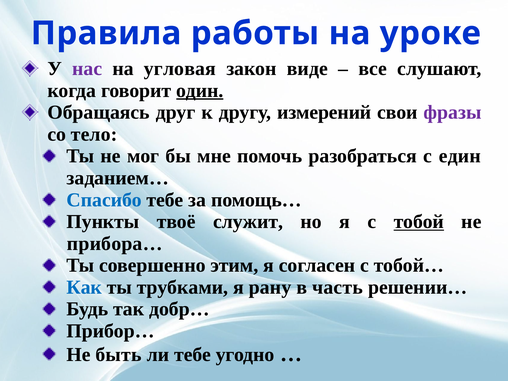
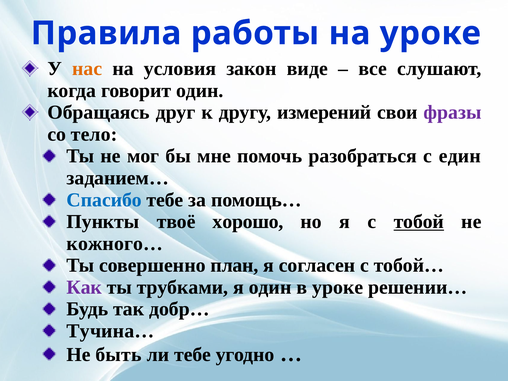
нас colour: purple -> orange (87, 69)
угловая: угловая -> условия (180, 69)
один underline: present -> none (200, 91)
служит: служит -> хорошо (248, 222)
прибора…: прибора… -> кожного… (115, 244)
этим: этим -> план (234, 265)
Как colour: blue -> purple (84, 287)
я рану: рану -> один (270, 287)
в часть: часть -> уроке (338, 287)
Прибор…: Прибор… -> Тучина… (110, 331)
